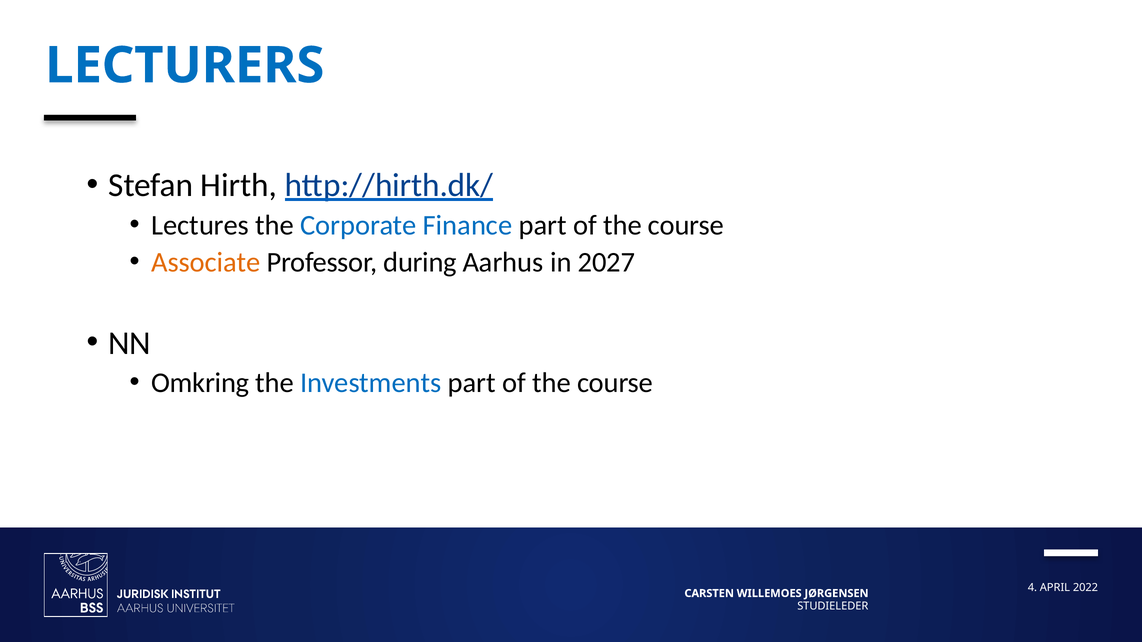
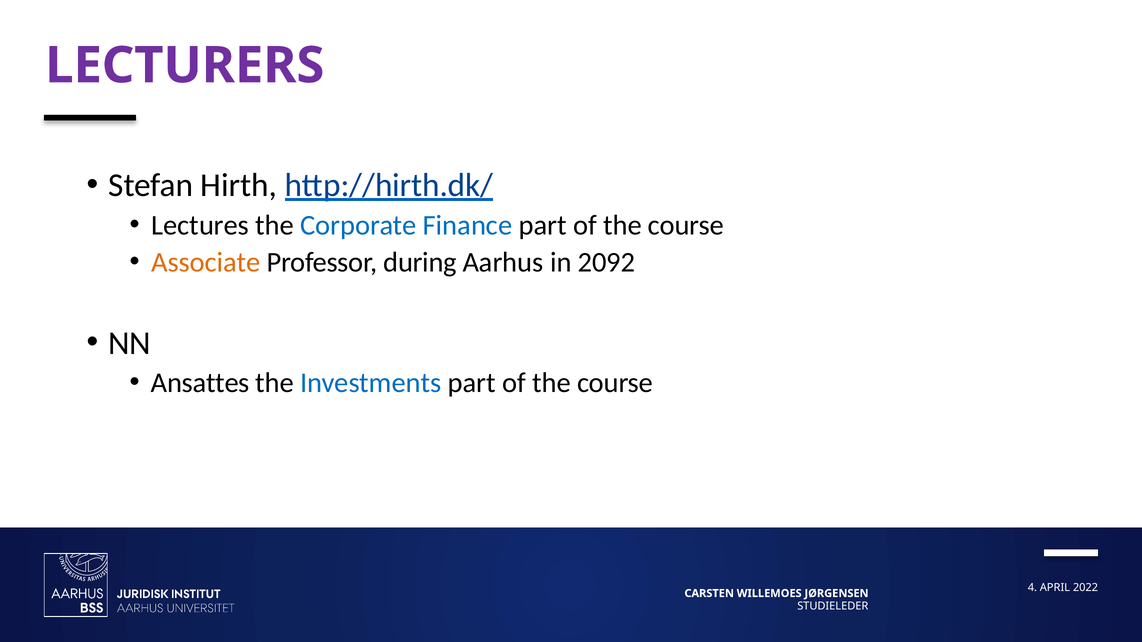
LECTURERS colour: blue -> purple (185, 66)
2027: 2027 -> 2092 (607, 263)
Omkring: Omkring -> Ansattes (200, 383)
